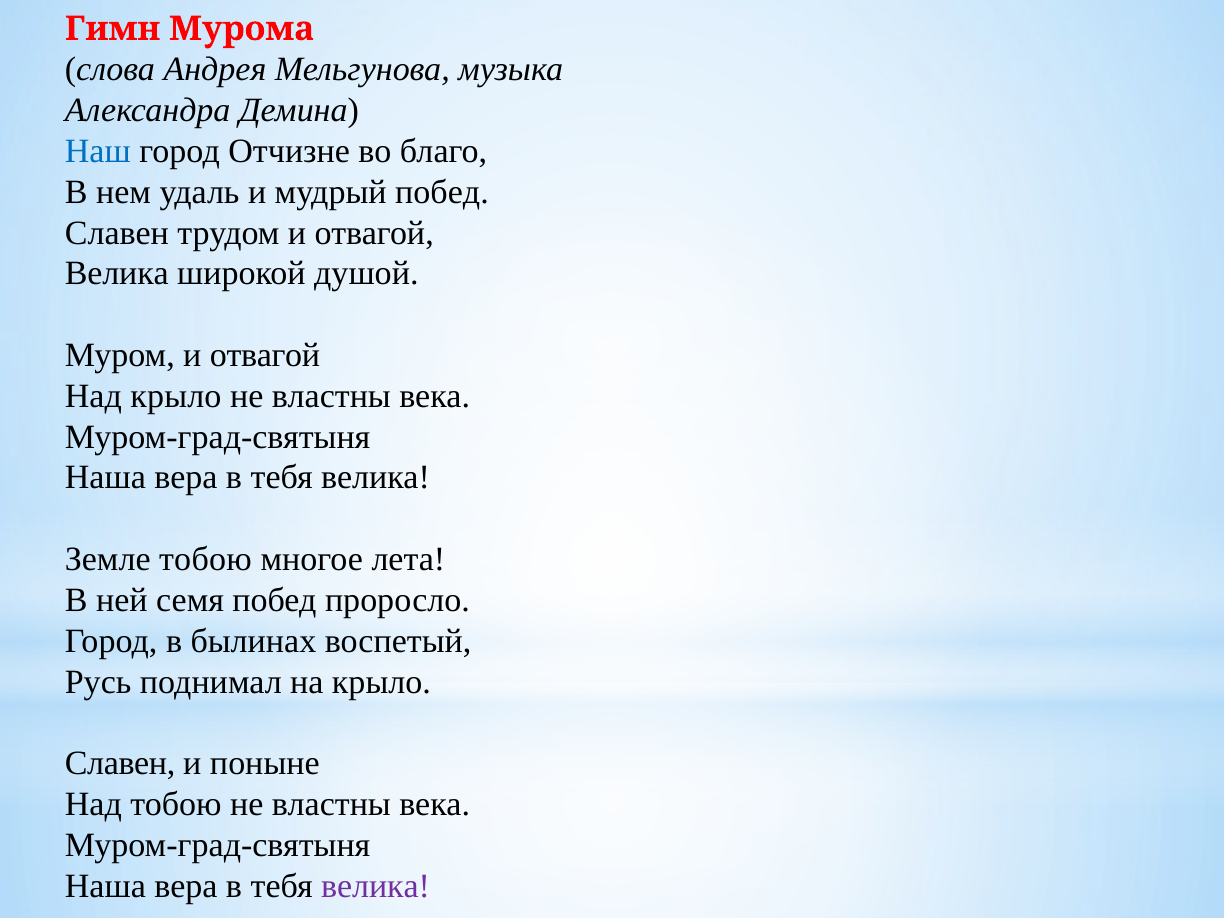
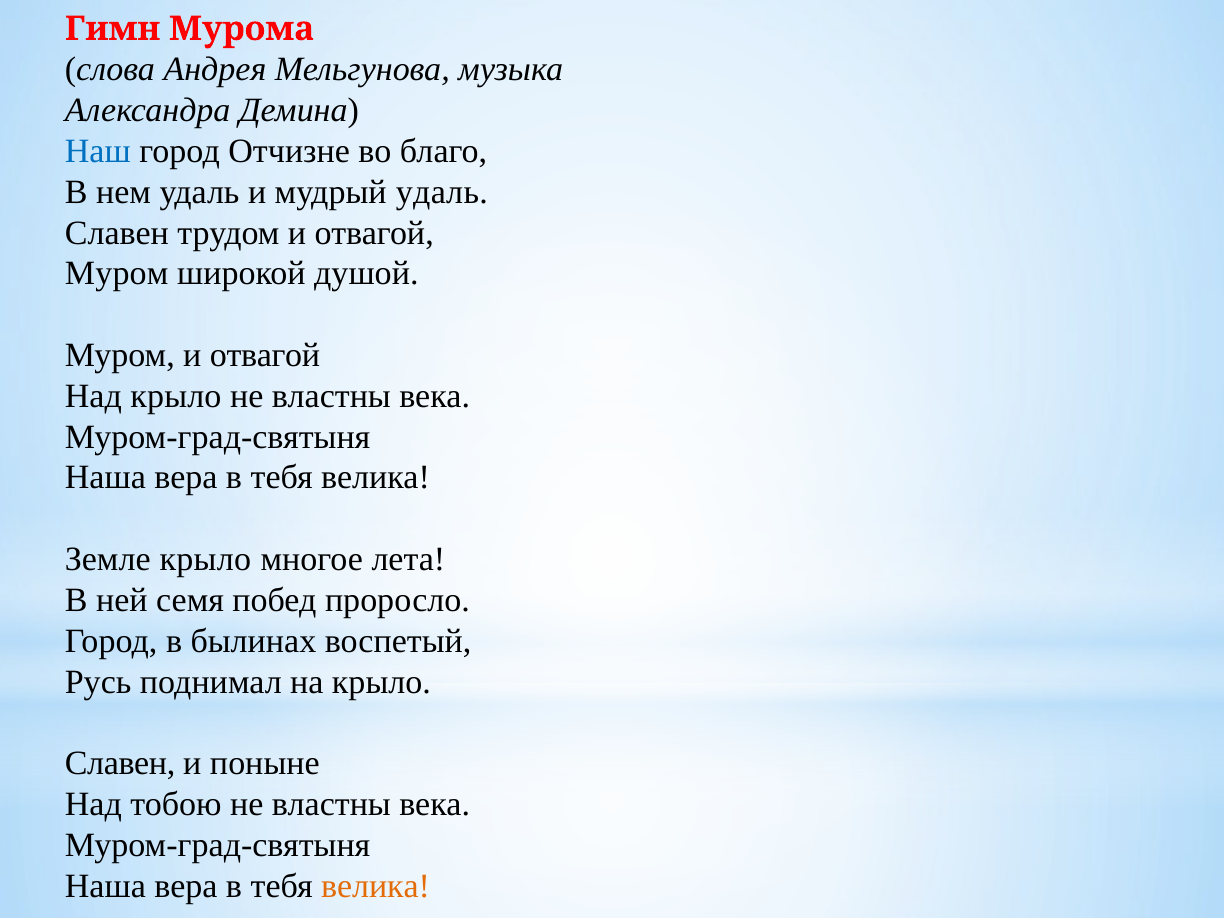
мудрый побед: побед -> удаль (442, 192)
Велика: Велика -> Муром (117, 274)
Земле тобою: тобою -> крыло (205, 559)
велика colour: purple -> orange (376, 886)
